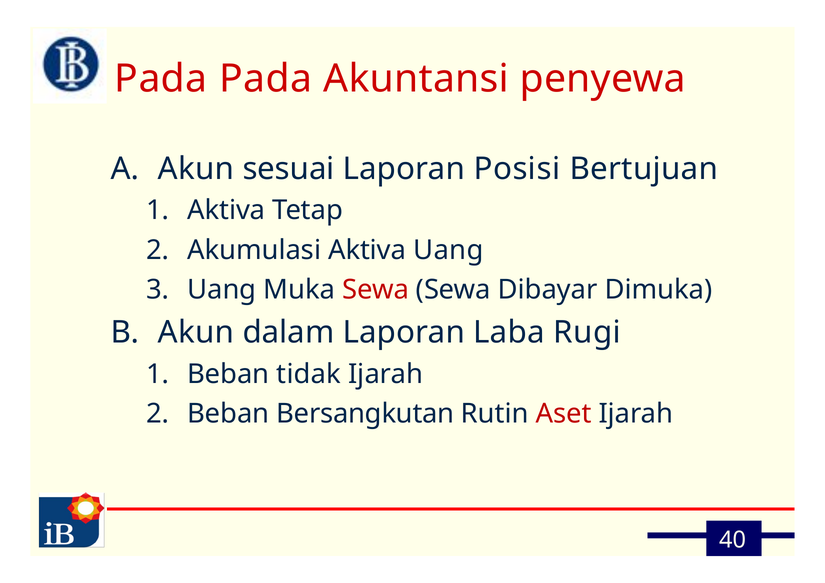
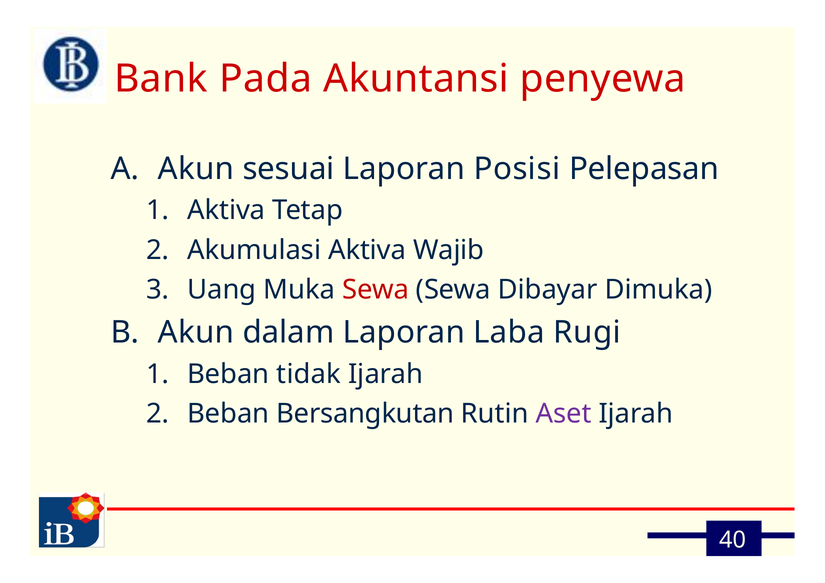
Pada: Pada -> Bank (161, 79)
Bertujuan: Bertujuan -> Pelepasan (644, 169)
Aktiva Uang: Uang -> Wajib (449, 250)
Aset colour: red -> purple (564, 414)
